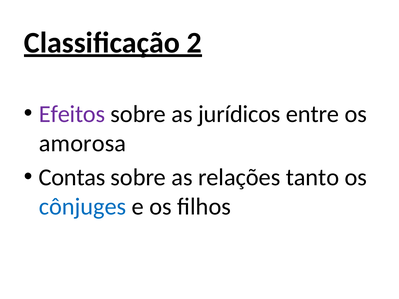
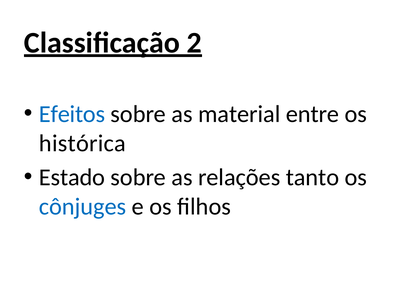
Efeitos colour: purple -> blue (72, 114)
jurídicos: jurídicos -> material (239, 114)
amorosa: amorosa -> histórica (82, 143)
Contas: Contas -> Estado (72, 178)
